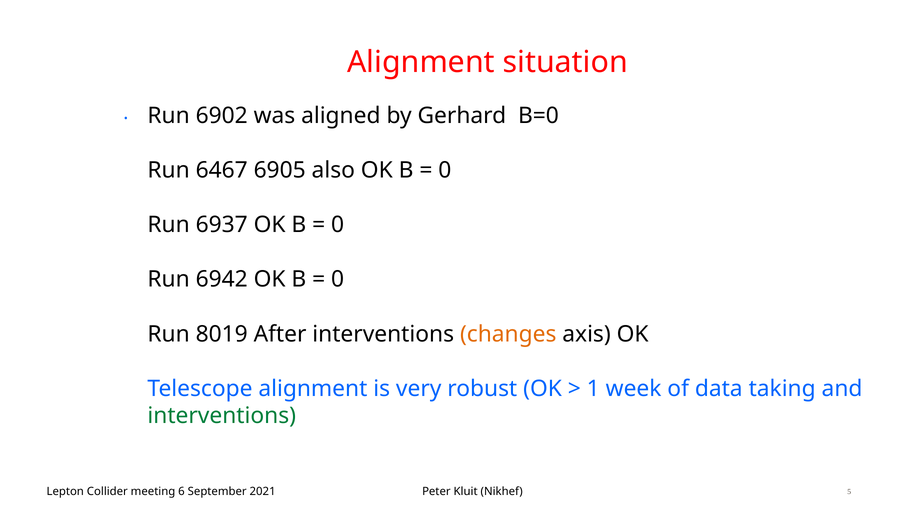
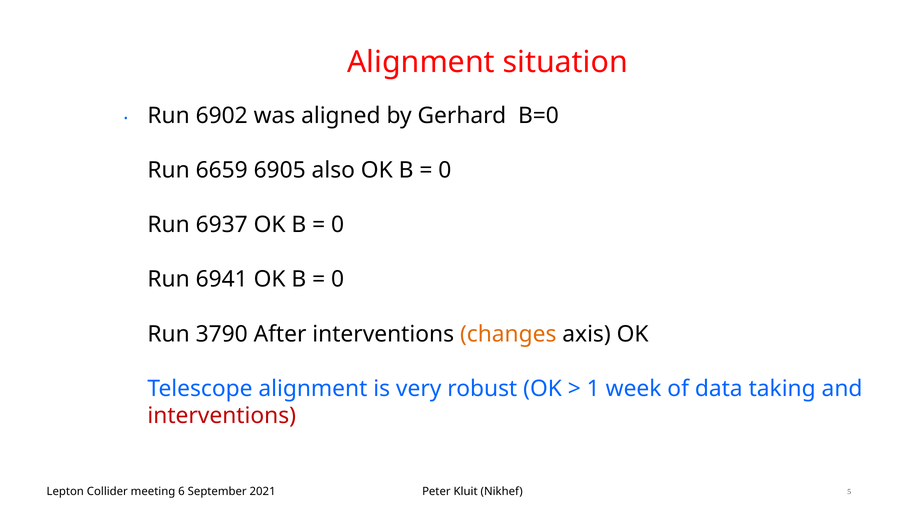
6467: 6467 -> 6659 (222, 170)
6942: 6942 -> 6941 (222, 280)
8019: 8019 -> 3790 (222, 334)
interventions colour: green -> red (222, 416)
